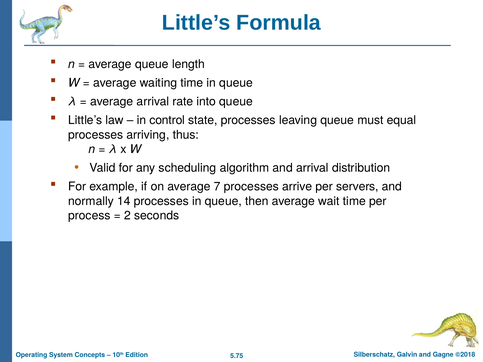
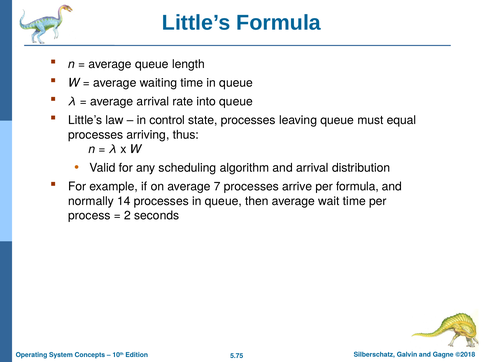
per servers: servers -> formula (357, 187)
